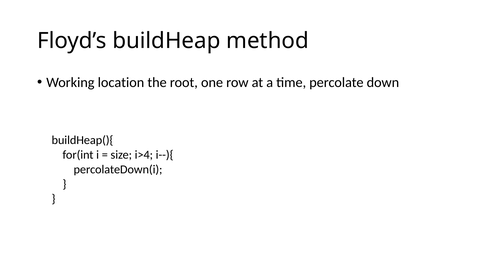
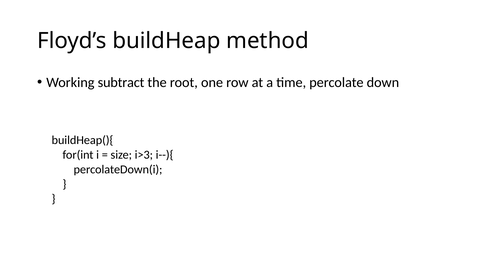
location: location -> subtract (121, 82)
i>4: i>4 -> i>3 (144, 155)
